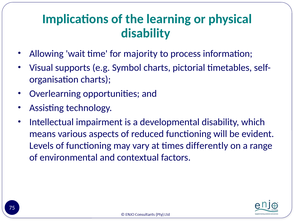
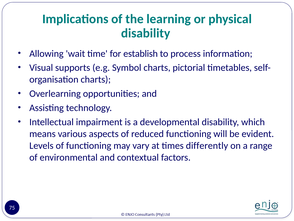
majority: majority -> establish (141, 53)
